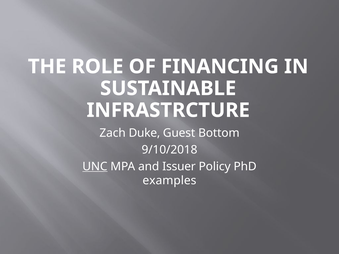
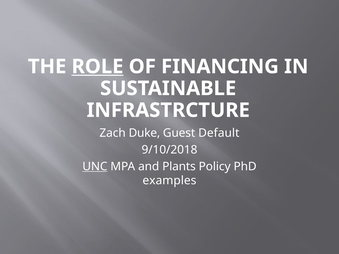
ROLE underline: none -> present (98, 67)
Bottom: Bottom -> Default (219, 133)
Issuer: Issuer -> Plants (179, 167)
